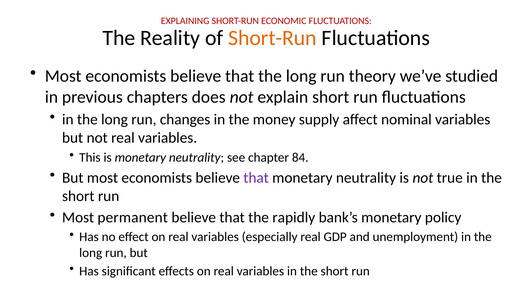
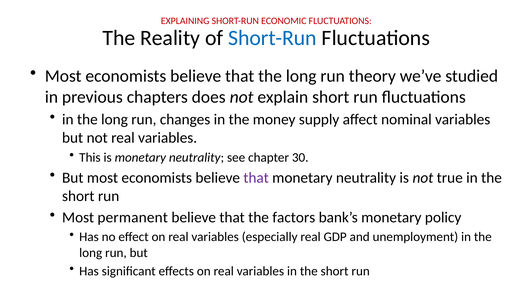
Short-Run colour: orange -> blue (272, 38)
84: 84 -> 30 (300, 157)
rapidly: rapidly -> factors (294, 217)
